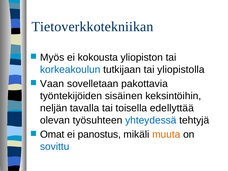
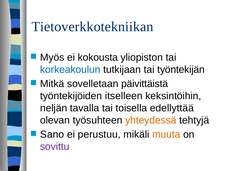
yliopistolla: yliopistolla -> työntekijän (181, 69)
Vaan: Vaan -> Mitkä (52, 84)
pakottavia: pakottavia -> päivittäistä (145, 84)
sisäinen: sisäinen -> itselleen (124, 96)
yhteydessä colour: blue -> orange (151, 120)
Omat: Omat -> Sano (52, 134)
panostus: panostus -> perustuu (99, 134)
sovittu colour: blue -> purple (55, 147)
